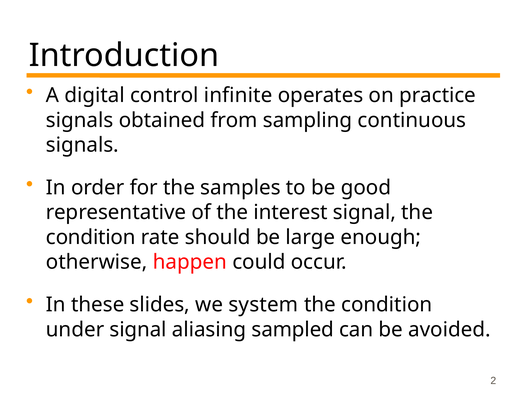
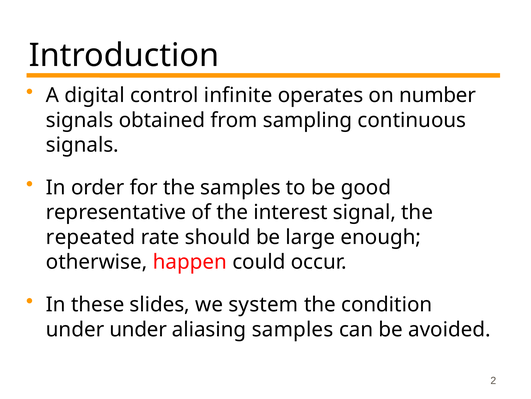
practice: practice -> number (438, 95)
condition: condition -> repeated (91, 237)
under signal: signal -> under (138, 329)
aliasing sampled: sampled -> samples (293, 329)
